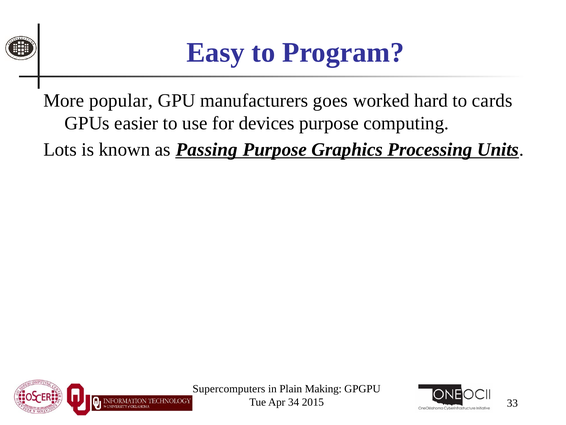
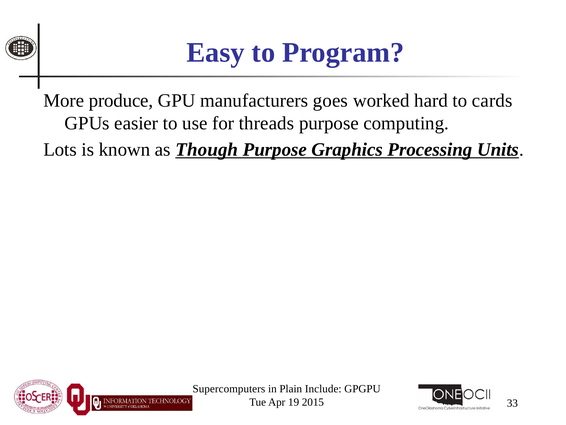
popular: popular -> produce (121, 100)
devices: devices -> threads (267, 123)
Passing: Passing -> Though (207, 149)
Making: Making -> Include (323, 388)
34: 34 -> 19 (294, 402)
